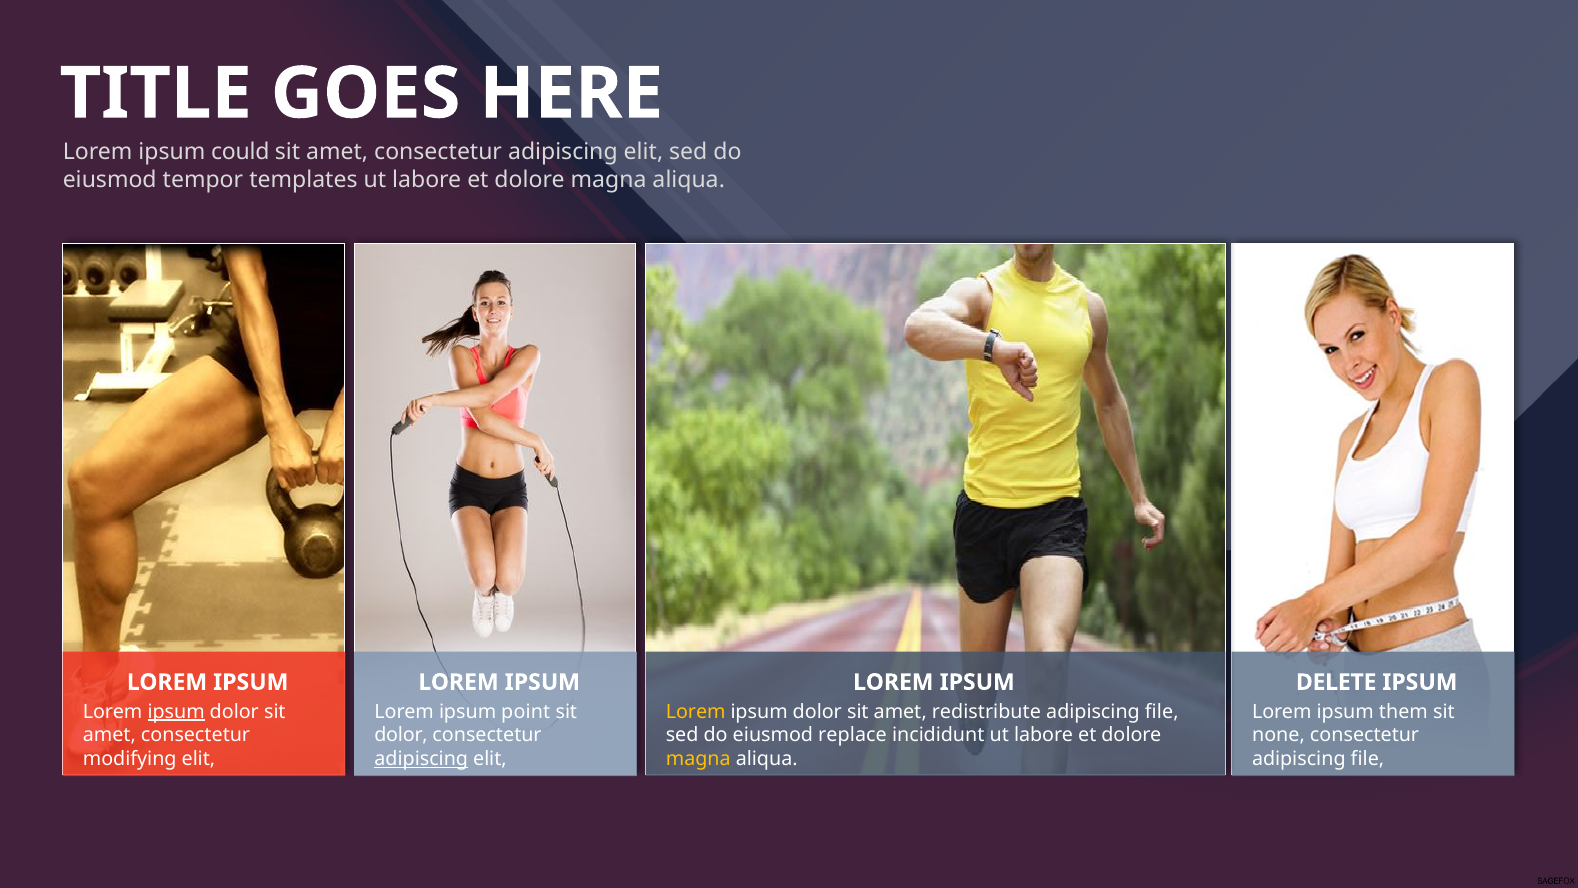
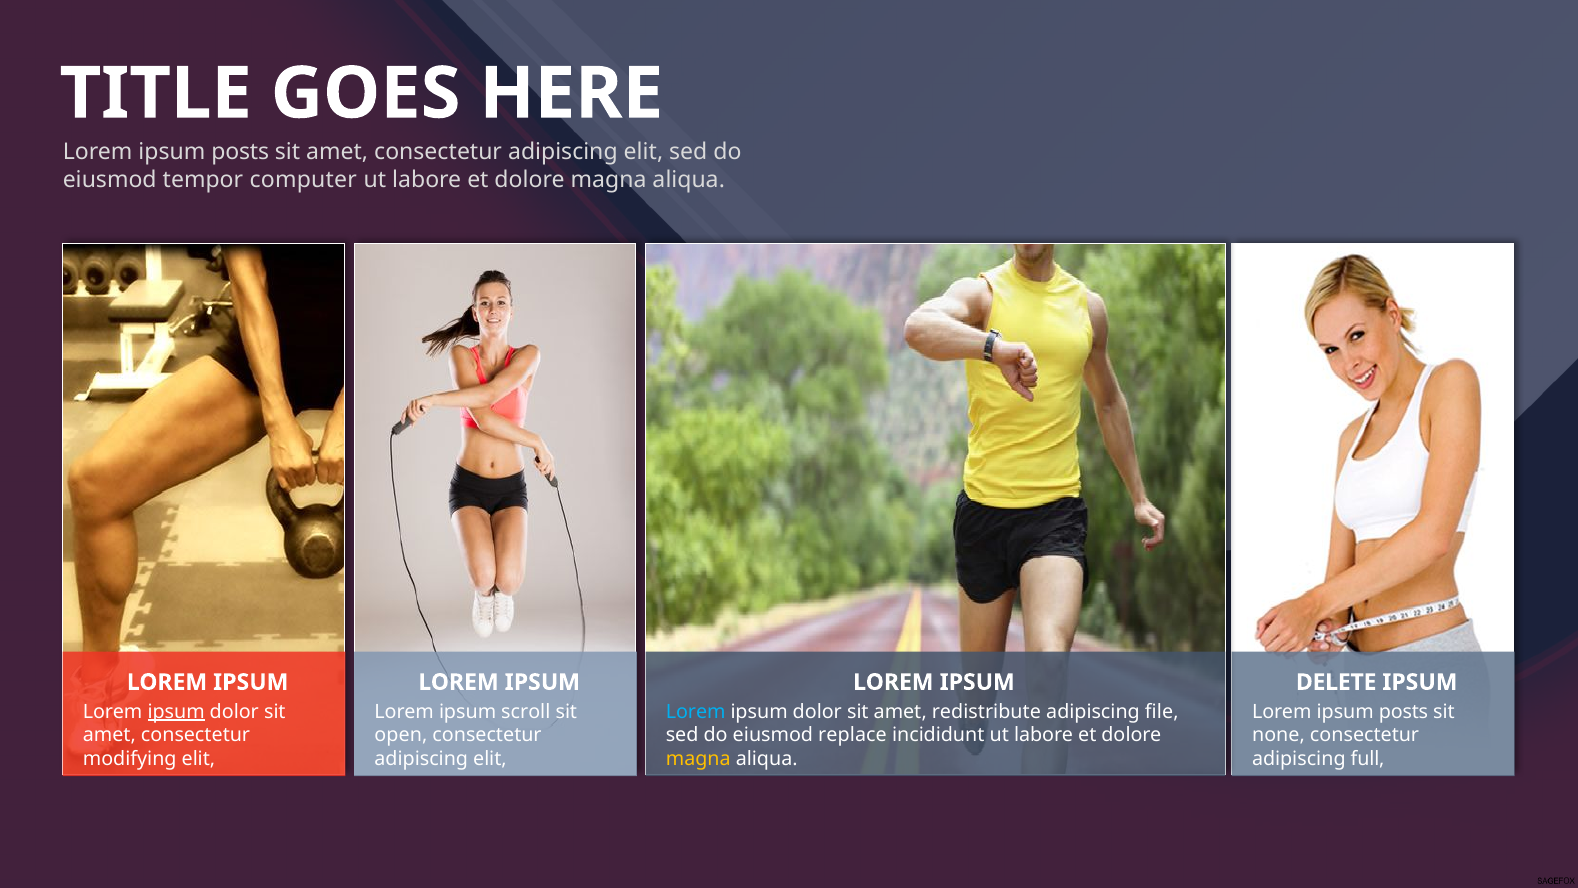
could: could -> posts (240, 152)
templates: templates -> computer (303, 180)
point: point -> scroll (526, 711)
Lorem colour: yellow -> light blue (696, 711)
them: them -> posts (1403, 711)
dolor: dolor -> open (401, 735)
adipiscing underline: present -> none (421, 759)
file: file -> full (1368, 759)
